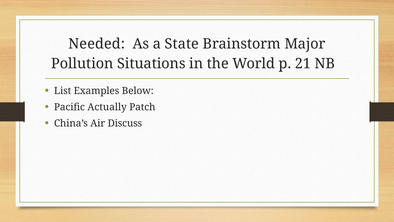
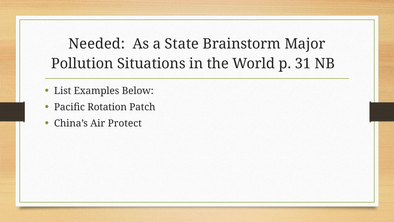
21: 21 -> 31 (303, 63)
Actually: Actually -> Rotation (107, 107)
Discuss: Discuss -> Protect (125, 123)
